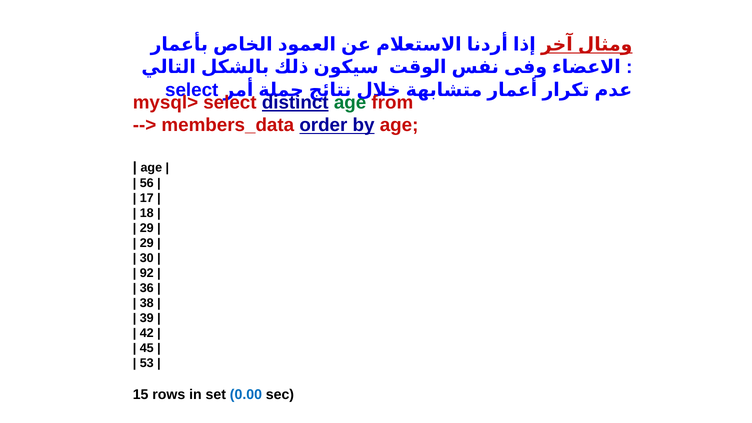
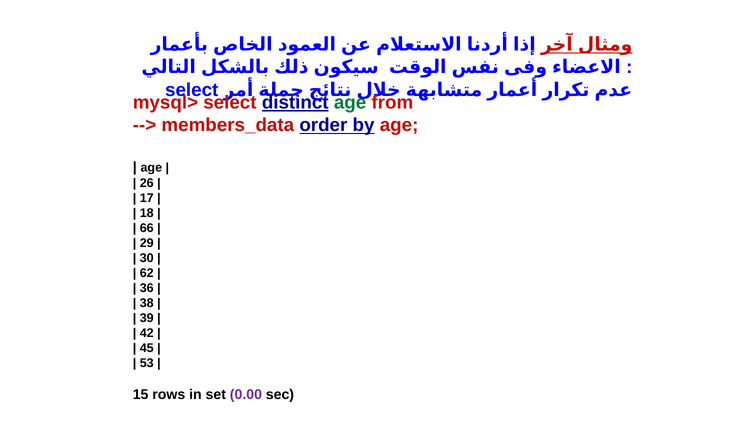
56: 56 -> 26 (147, 183)
29: 29 -> 66 (147, 228)
92: 92 -> 62 (147, 273)
0.00 colour: blue -> purple (246, 394)
